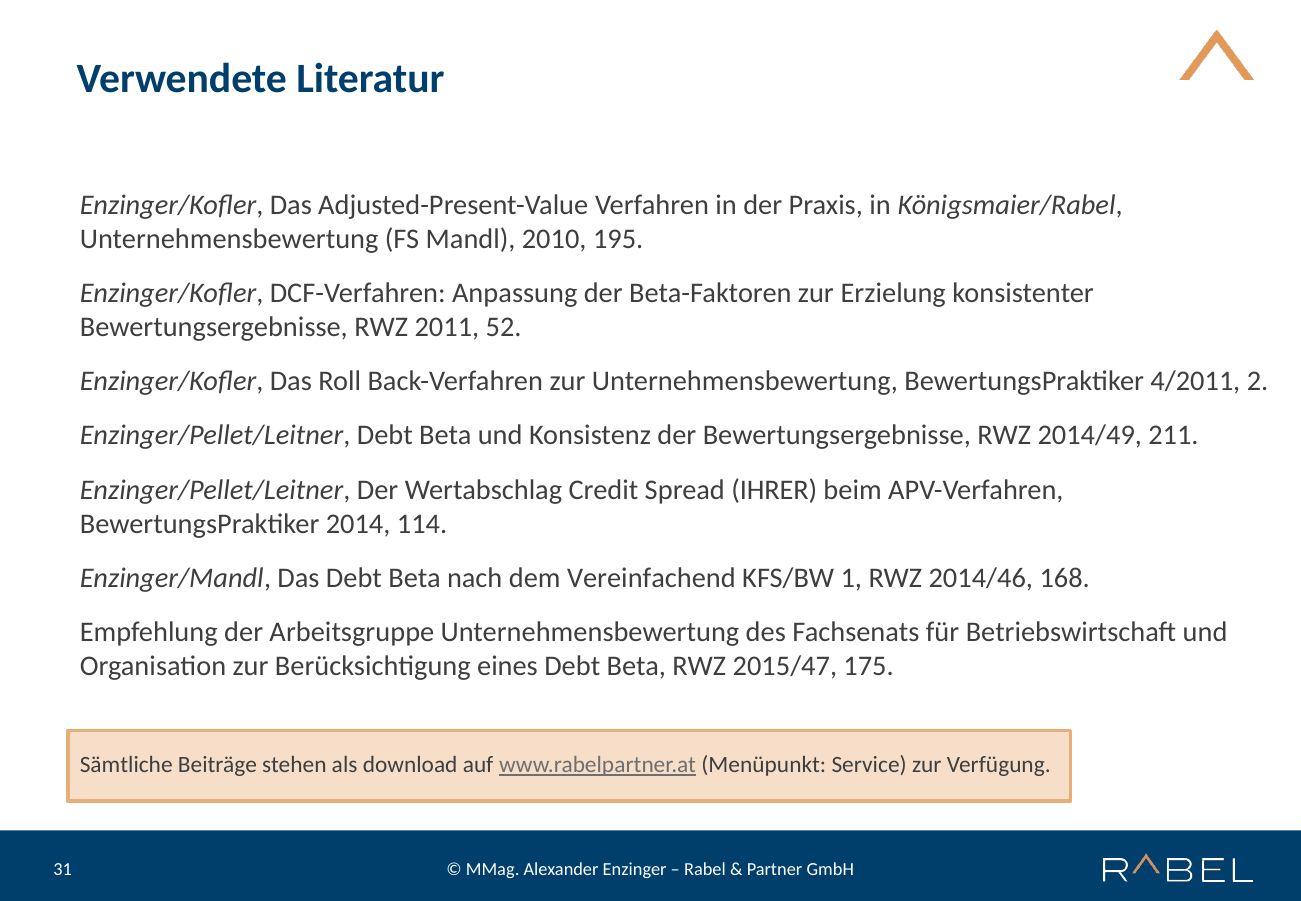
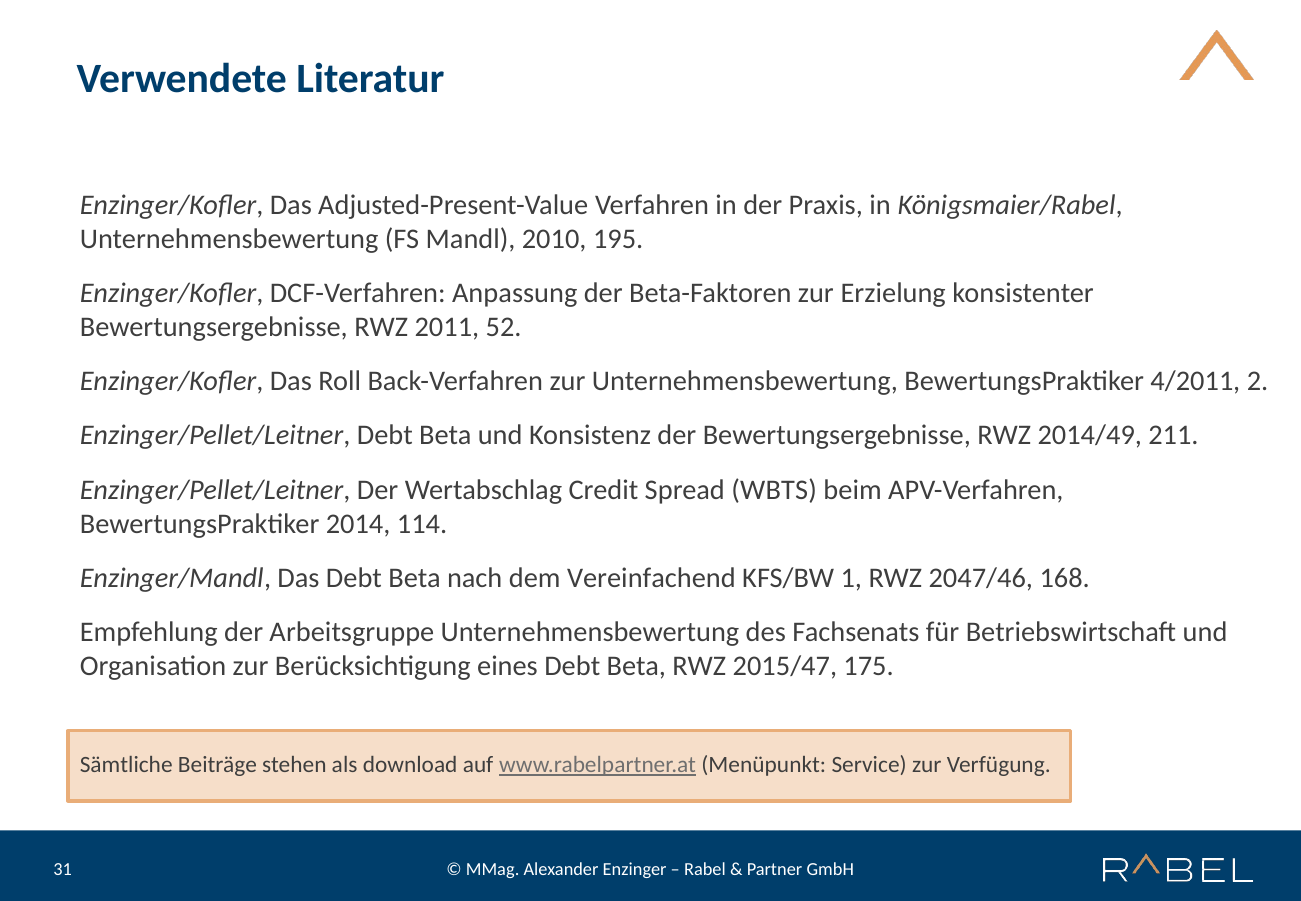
IHRER: IHRER -> WBTS (774, 489)
2014/46: 2014/46 -> 2047/46 (981, 578)
